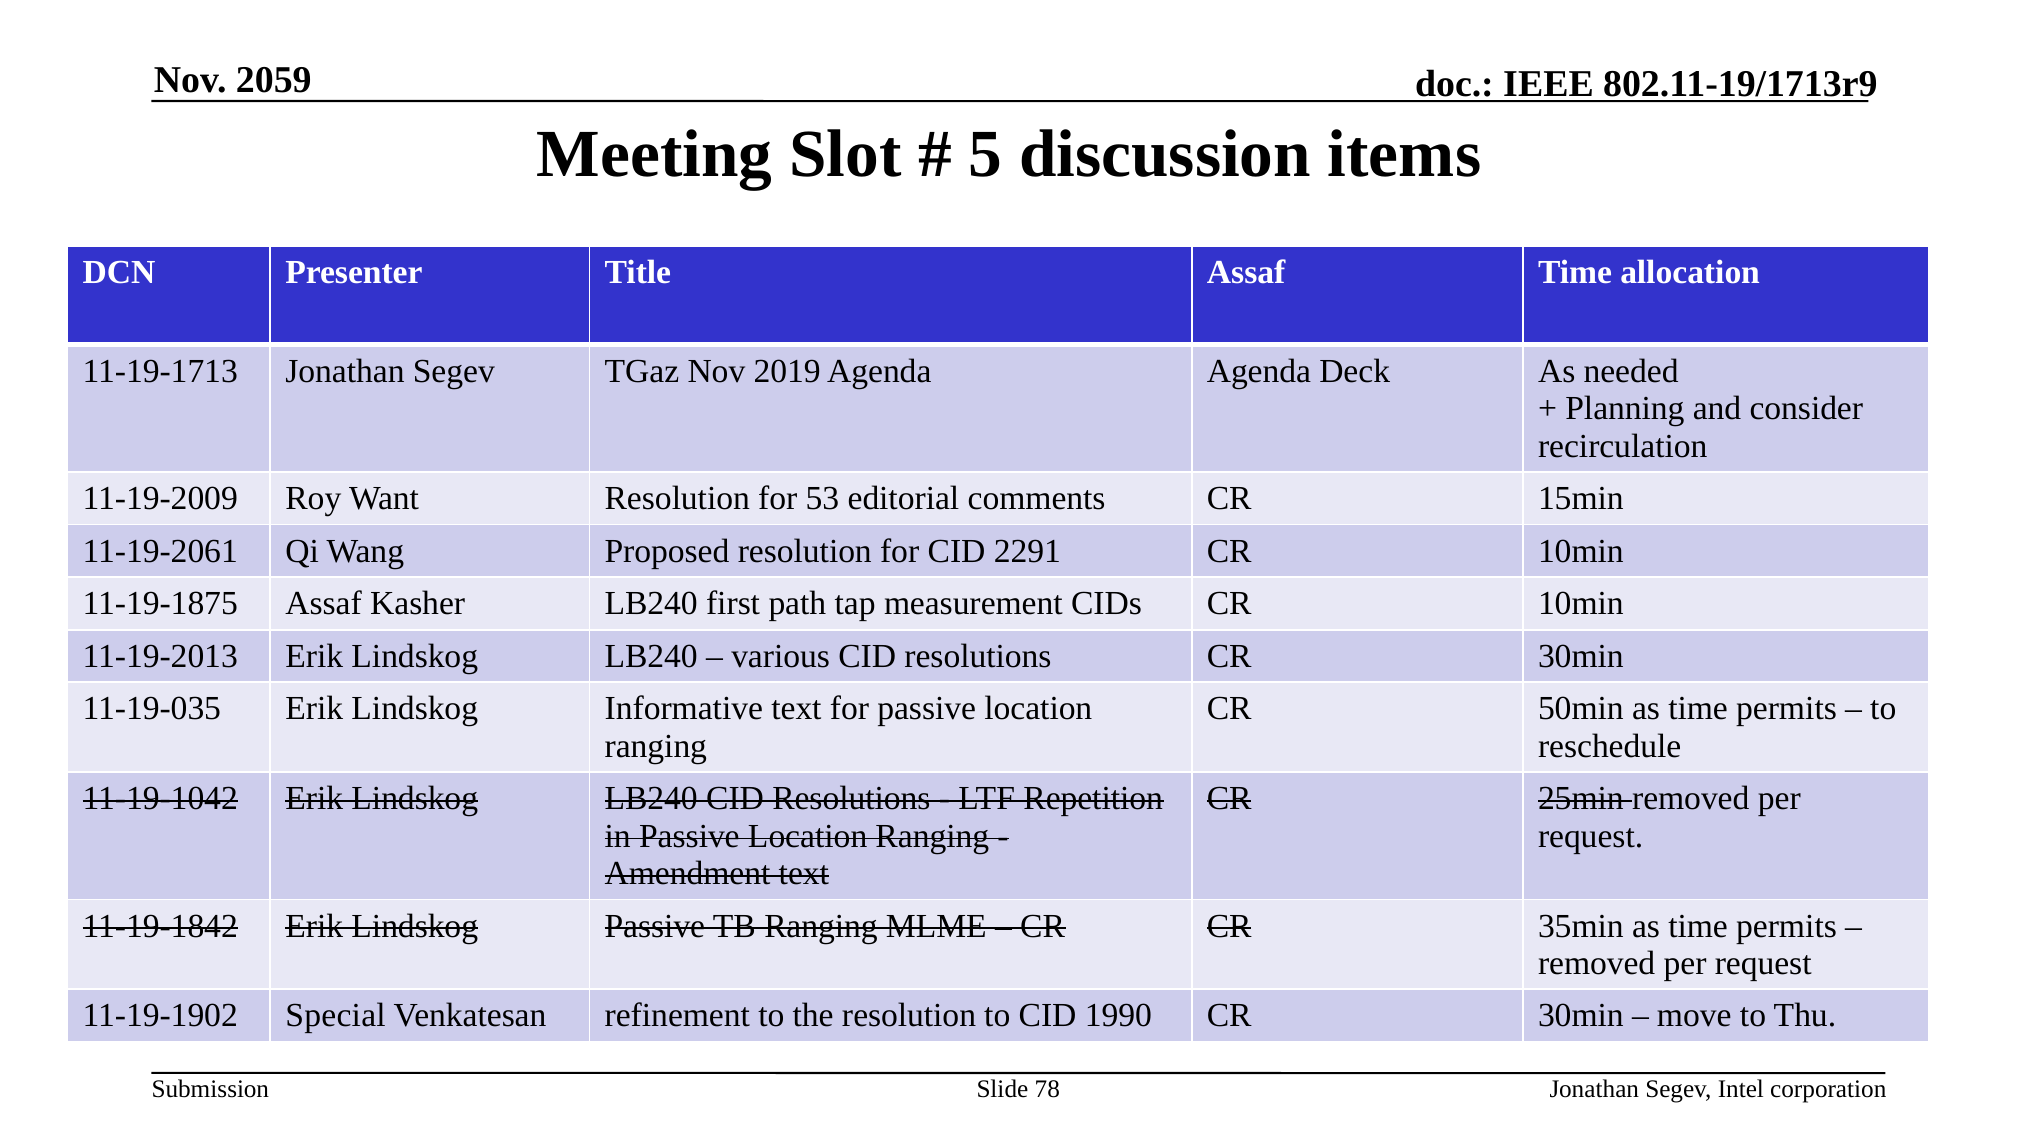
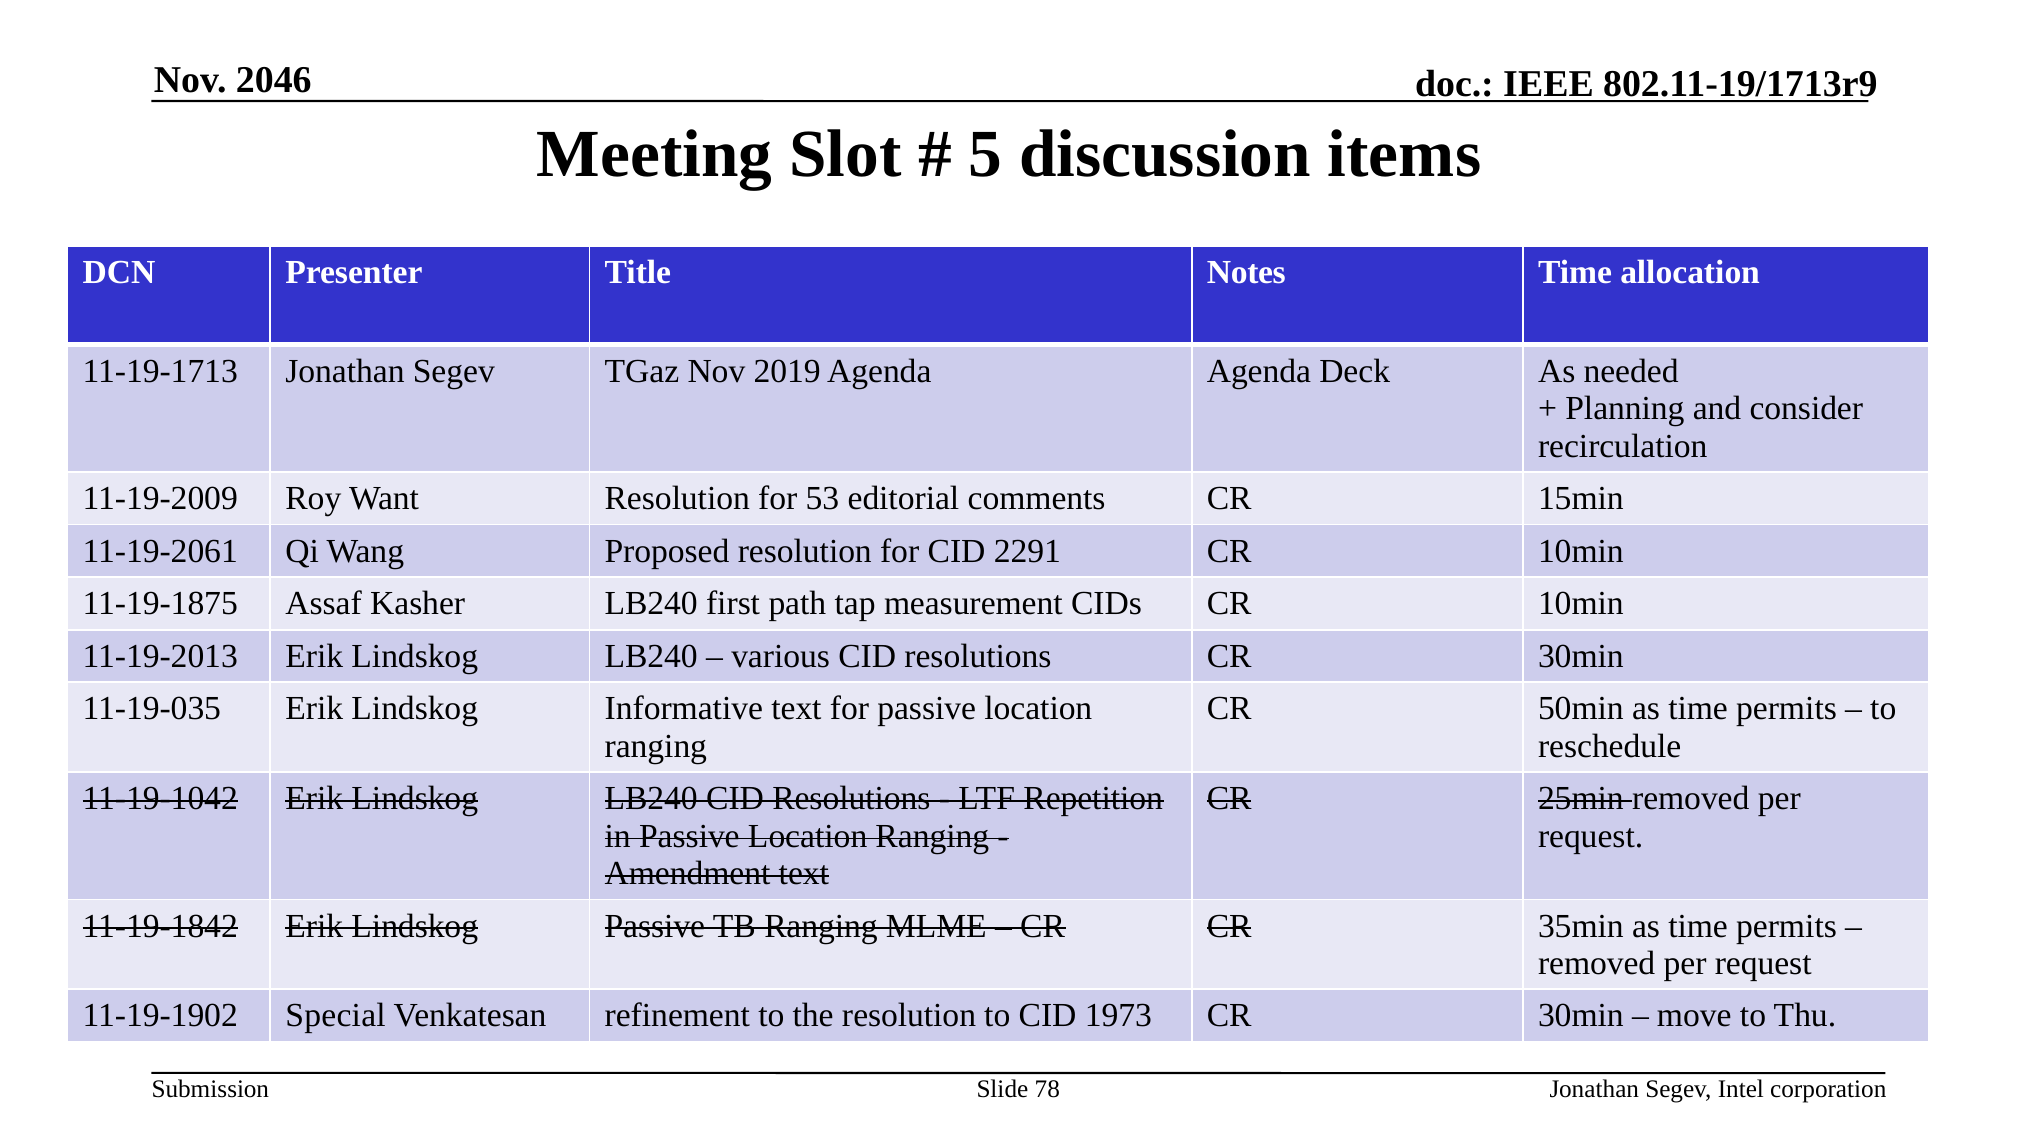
2059: 2059 -> 2046 (274, 80)
Title Assaf: Assaf -> Notes (1246, 272)
1990: 1990 -> 1973 (1118, 1016)
